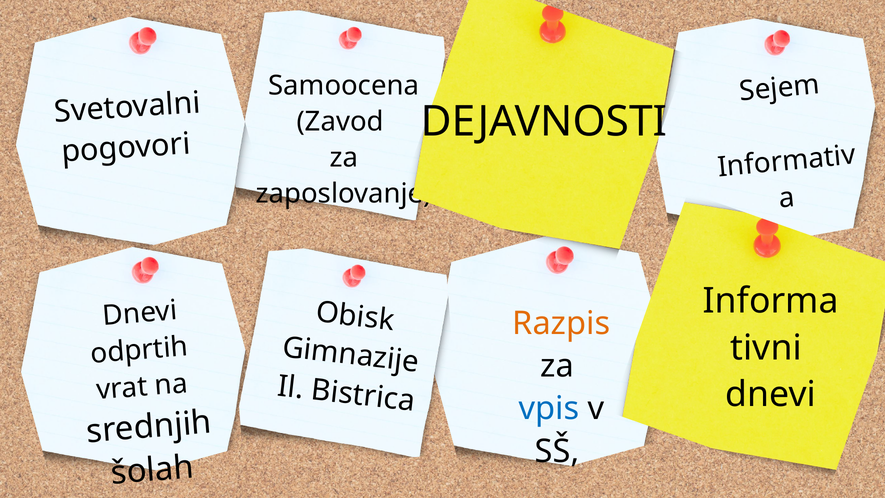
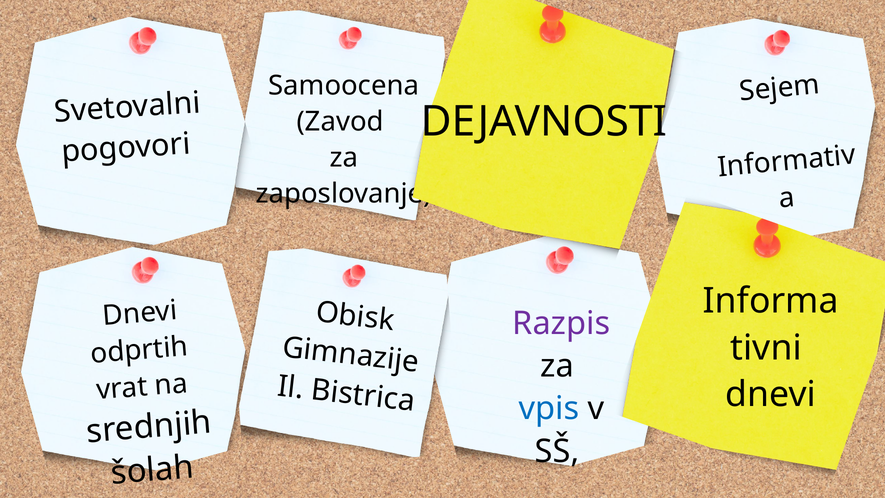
Razpis colour: orange -> purple (561, 323)
